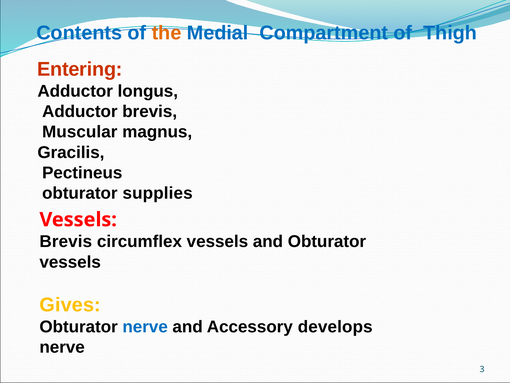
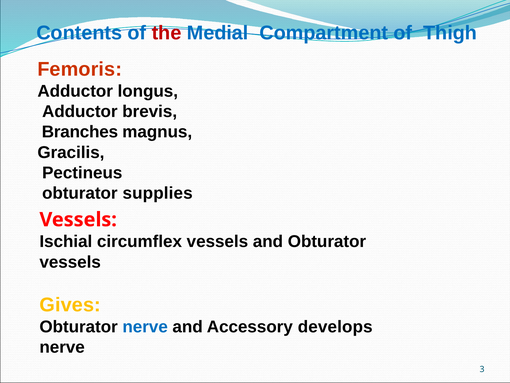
the colour: orange -> red (167, 33)
Entering: Entering -> Femoris (80, 69)
Muscular: Muscular -> Branches (80, 132)
Brevis: Brevis -> Ischial (66, 241)
